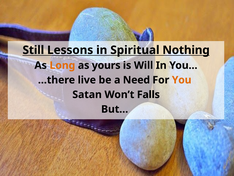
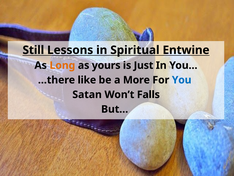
Nothing: Nothing -> Entwine (186, 50)
Will: Will -> Just (144, 65)
live: live -> like (87, 80)
Need: Need -> More (136, 80)
You colour: orange -> blue (182, 80)
